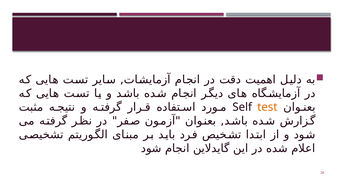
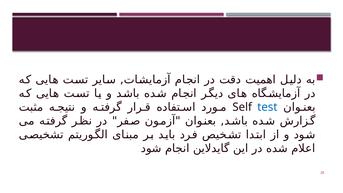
test colour: orange -> blue (267, 107)
